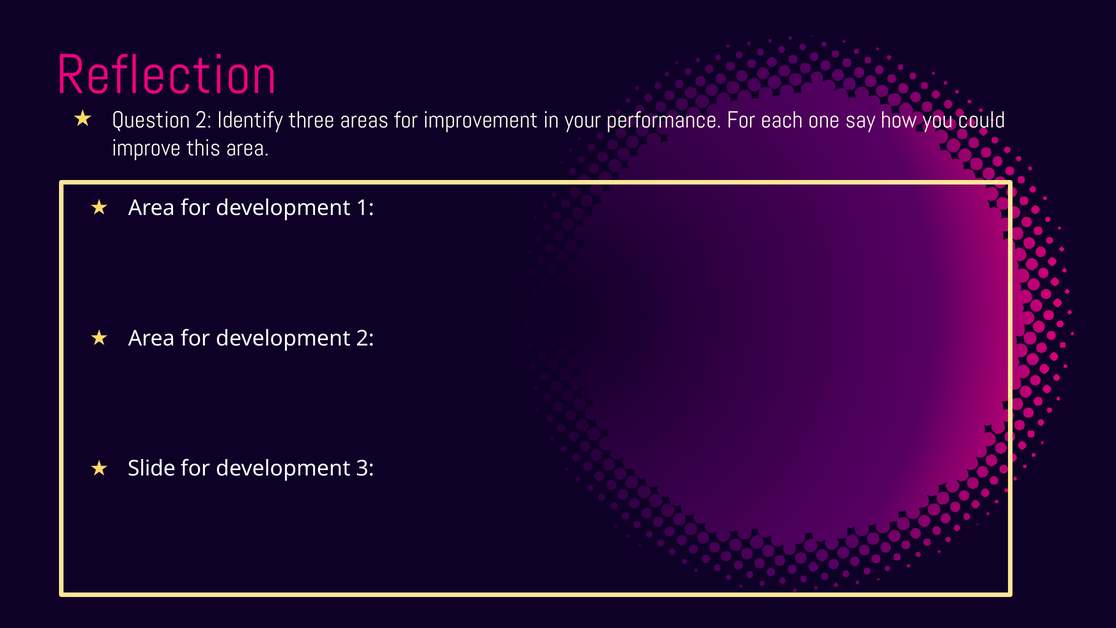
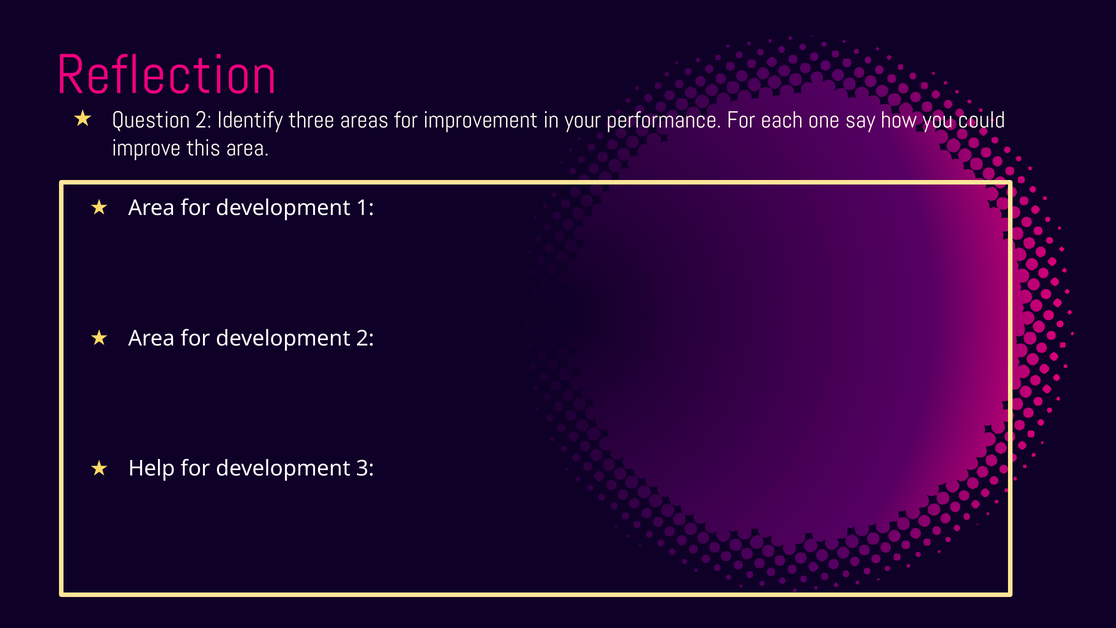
Slide: Slide -> Help (152, 469)
